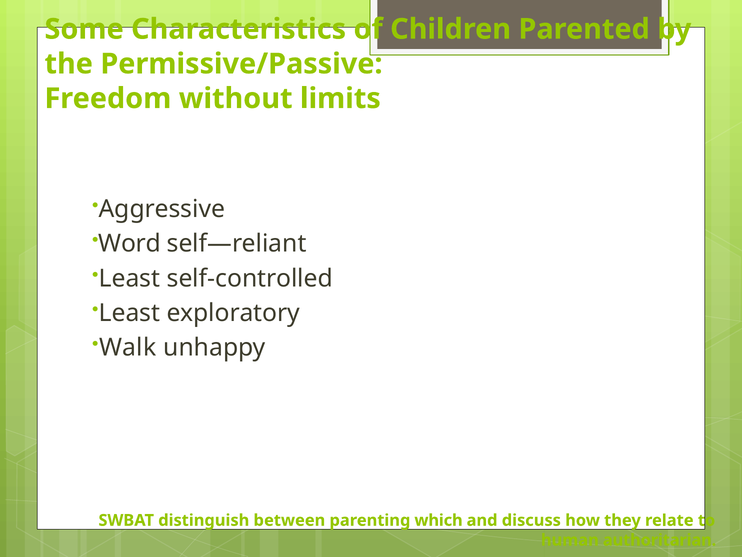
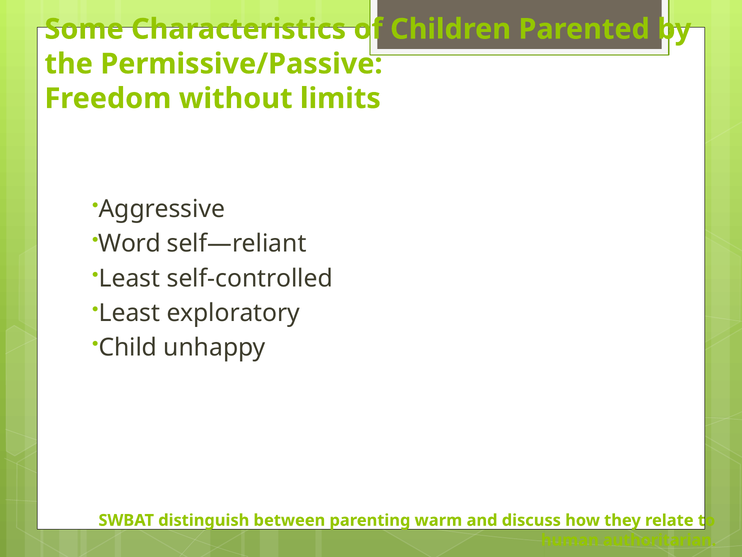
Walk: Walk -> Child (128, 347)
which: which -> warm (438, 520)
